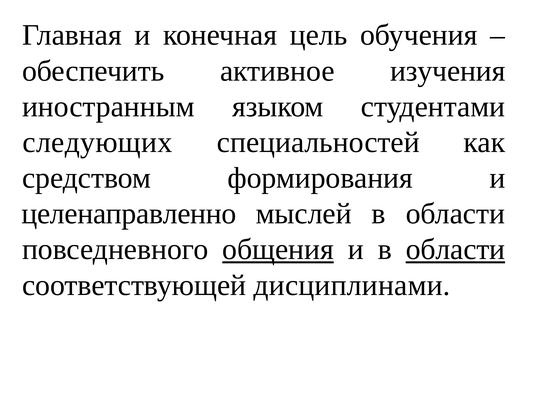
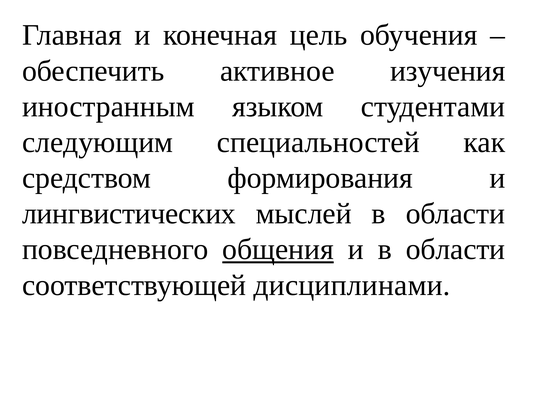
следующих: следующих -> следующим (98, 142)
целенаправленно: целенаправленно -> лингвистических (129, 214)
области underline: present -> none (455, 249)
